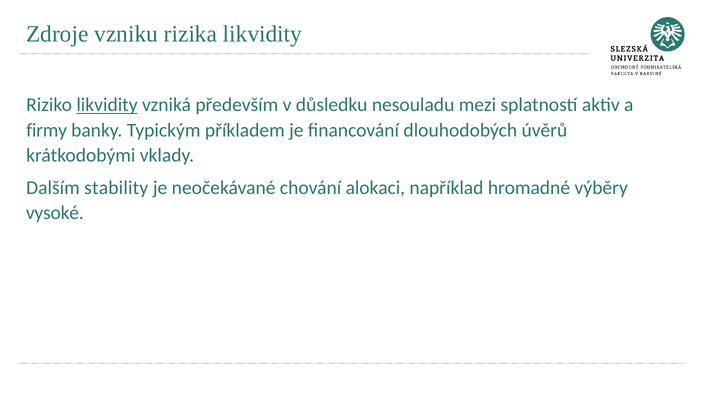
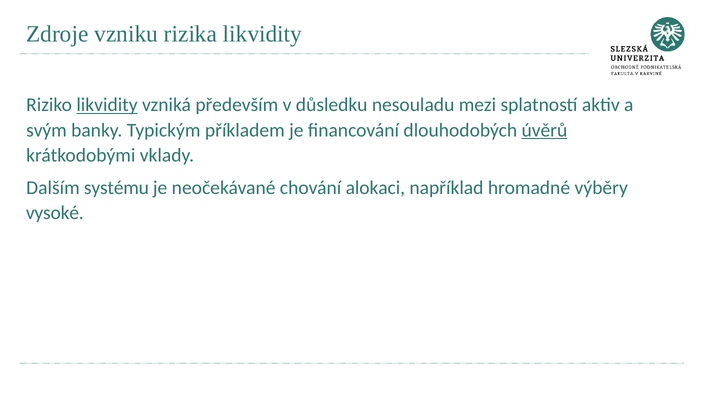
firmy: firmy -> svým (47, 130)
úvěrů underline: none -> present (544, 130)
stability: stability -> systému (116, 188)
